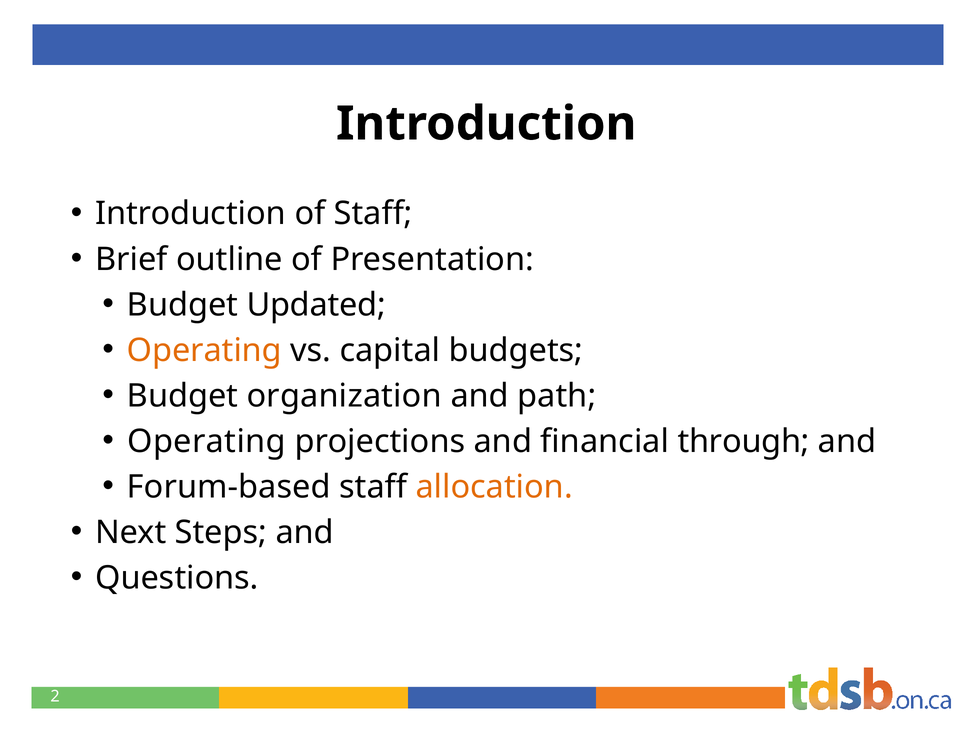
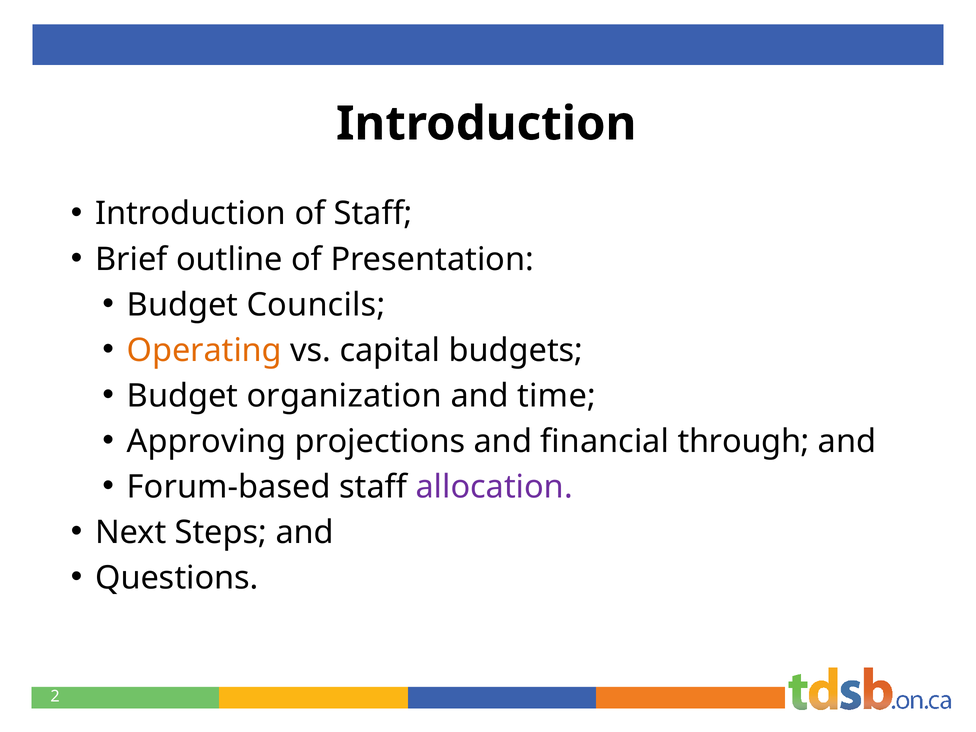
Updated: Updated -> Councils (316, 305)
path: path -> time (557, 396)
Operating: Operating -> Approving (207, 441)
allocation colour: orange -> purple (494, 487)
